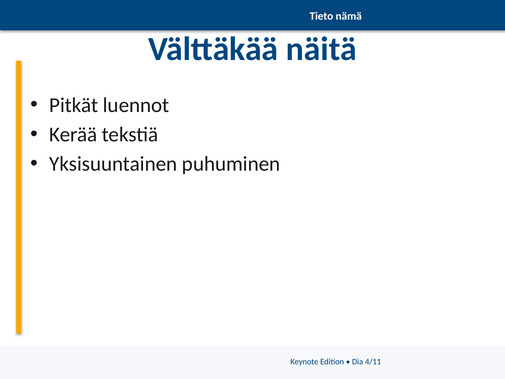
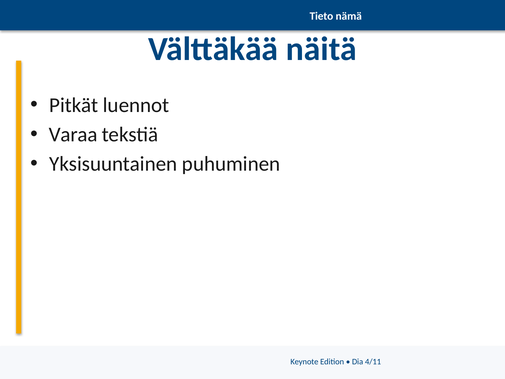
Kerää: Kerää -> Varaa (73, 134)
